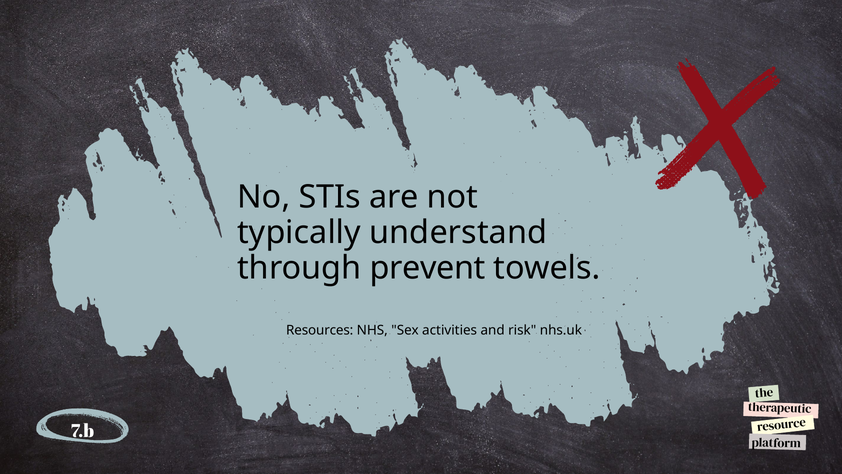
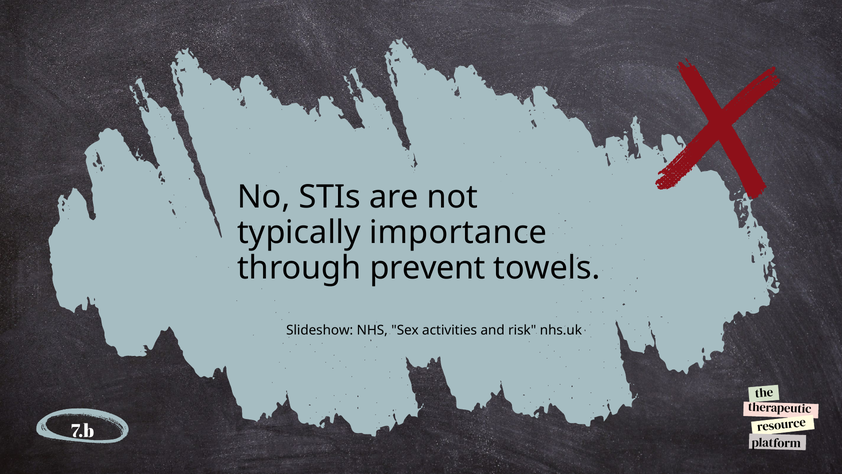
understand: understand -> importance (458, 232)
Resources: Resources -> Slideshow (320, 330)
